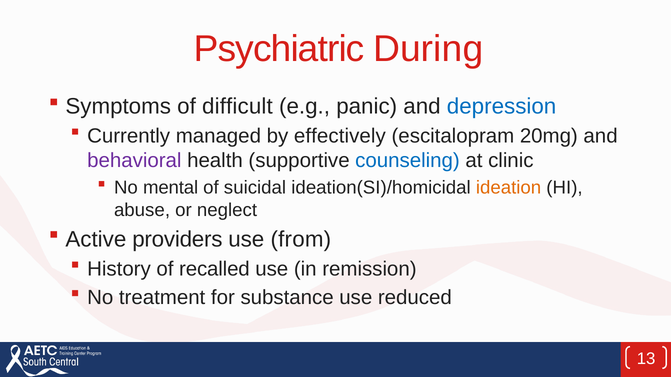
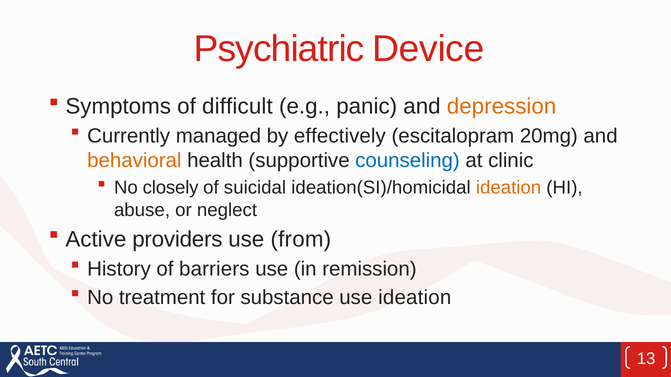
During: During -> Device (428, 49)
depression colour: blue -> orange (502, 106)
behavioral colour: purple -> orange (134, 161)
mental: mental -> closely (171, 188)
recalled: recalled -> barriers (214, 269)
use reduced: reduced -> ideation (415, 298)
